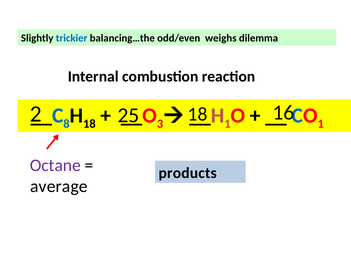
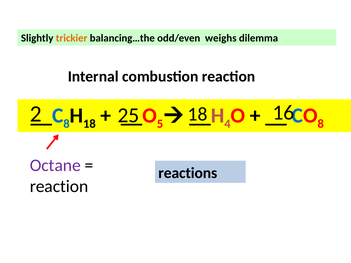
trickier colour: blue -> orange (72, 38)
3: 3 -> 5 (160, 124)
1: 1 -> 4 (227, 124)
1: 1 -> 8 (321, 124)
products: products -> reactions (188, 173)
average: average -> reaction (59, 187)
